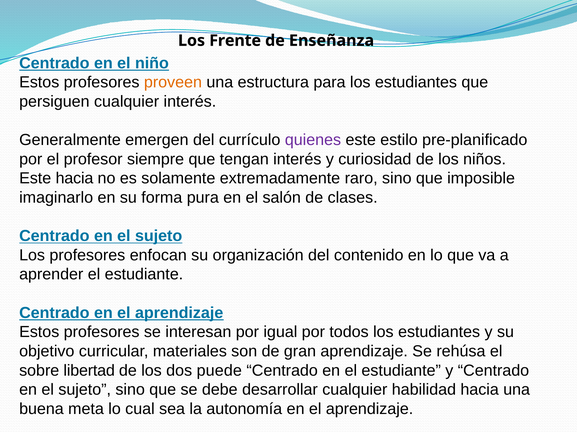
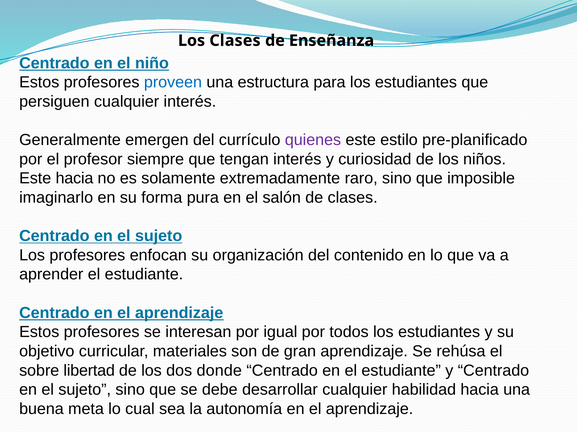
Los Frente: Frente -> Clases (235, 41)
proveen colour: orange -> blue (173, 82)
puede: puede -> donde (219, 371)
